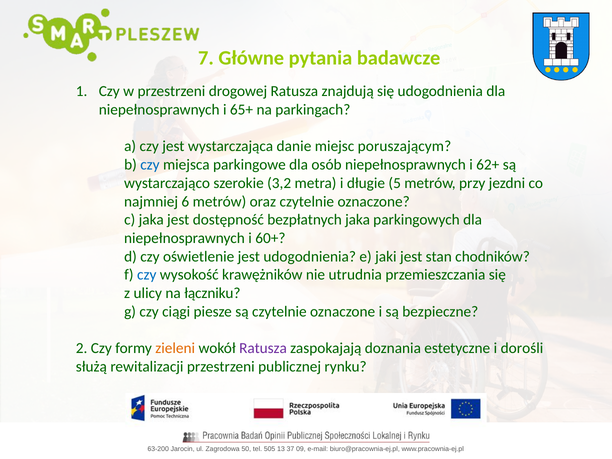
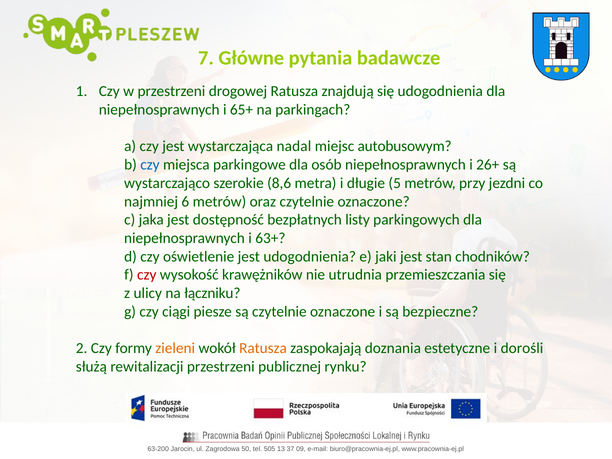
danie: danie -> nadal (294, 146)
poruszającym: poruszającym -> autobusowym (405, 146)
62+: 62+ -> 26+ (488, 165)
3,2: 3,2 -> 8,6 (279, 183)
bezpłatnych jaka: jaka -> listy (358, 220)
60+: 60+ -> 63+ (270, 238)
czy colour: blue -> red (147, 275)
Ratusza colour: purple -> orange (263, 348)
